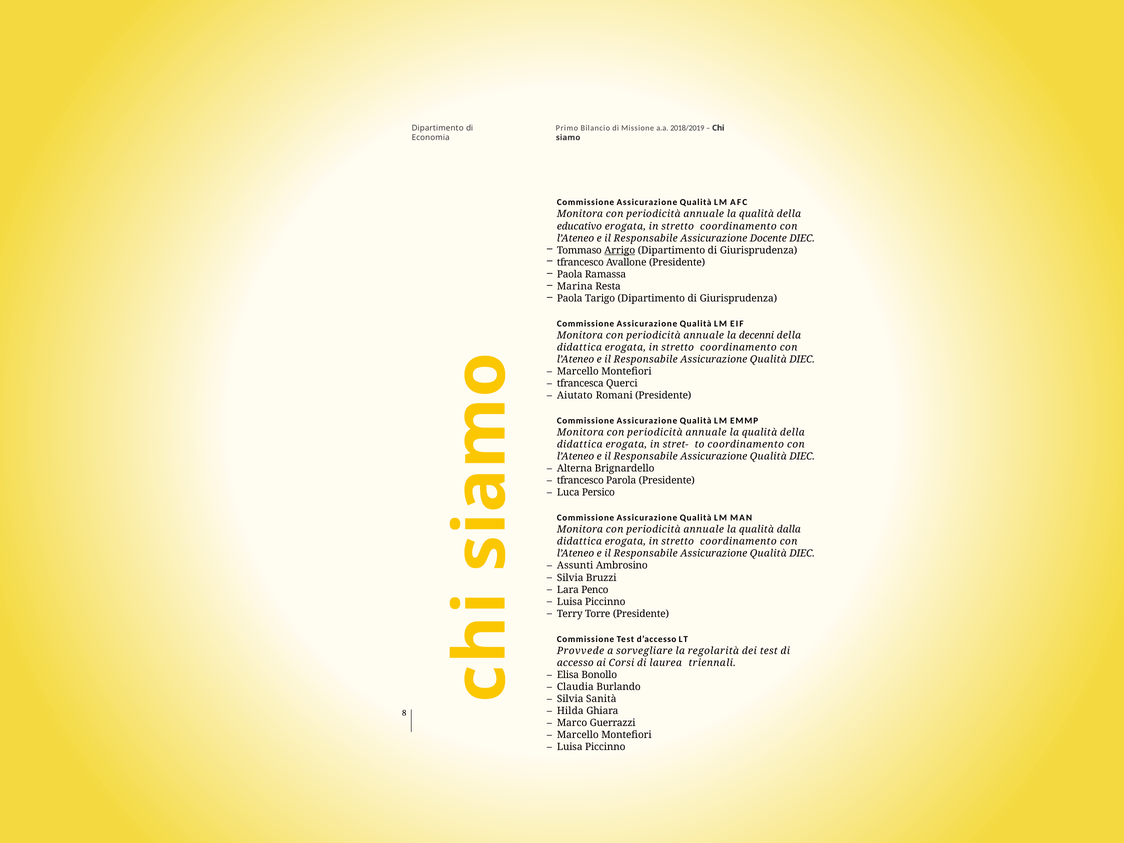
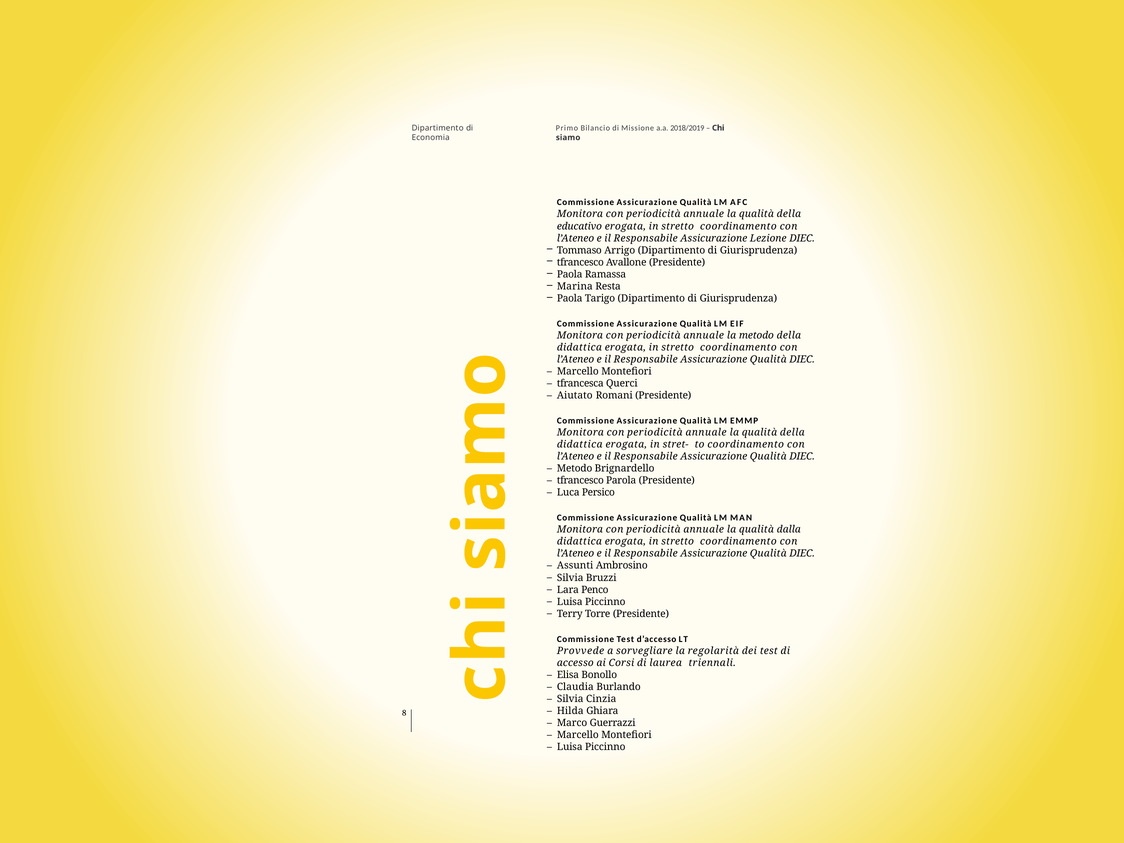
Docente: Docente -> Lezione (768, 238)
Arrigo underline: present -> none (620, 250)
la decenni: decenni -> metodo (756, 335)
Alterna: Alterna -> Metodo (575, 469)
Sanità: Sanità -> Cinzia (601, 699)
